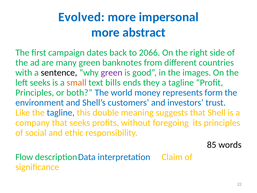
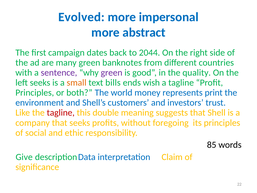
2066: 2066 -> 2044 (149, 52)
sentence colour: black -> purple (59, 73)
images: images -> quality (197, 73)
they: they -> wish (151, 83)
form: form -> print (214, 93)
tagline colour: blue -> red (61, 113)
Flow: Flow -> Give (24, 157)
